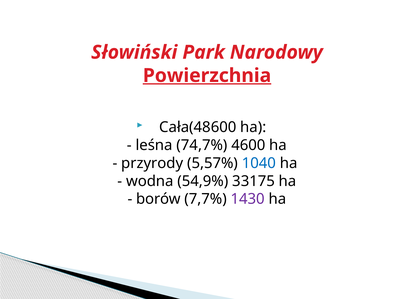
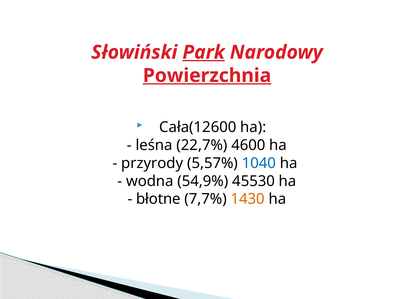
Park underline: none -> present (204, 52)
Cała(48600: Cała(48600 -> Cała(12600 (198, 127)
74,7%: 74,7% -> 22,7% (202, 145)
33175: 33175 -> 45530 (254, 181)
borów: borów -> błotne (158, 199)
1430 colour: purple -> orange (248, 199)
